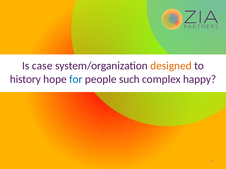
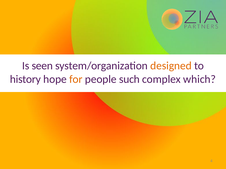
case: case -> seen (42, 66)
for colour: blue -> orange (76, 79)
happy: happy -> which (200, 79)
